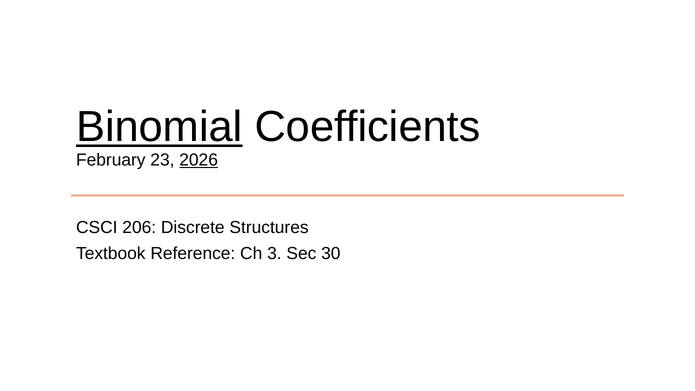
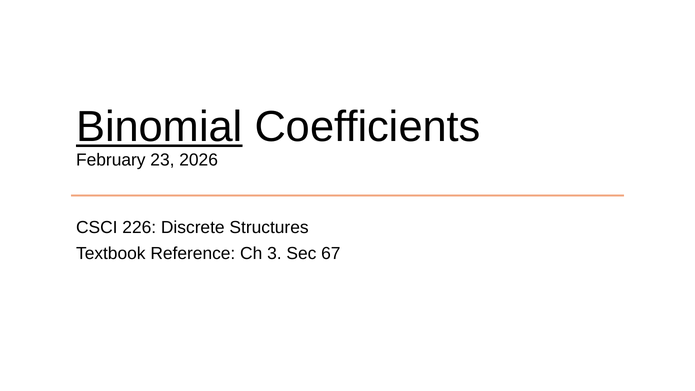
2026 underline: present -> none (199, 160)
206: 206 -> 226 (139, 227)
30: 30 -> 67 (331, 253)
